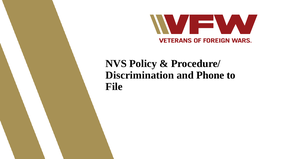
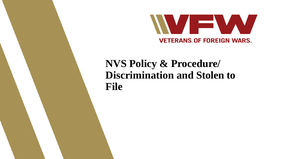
Phone: Phone -> Stolen (210, 75)
